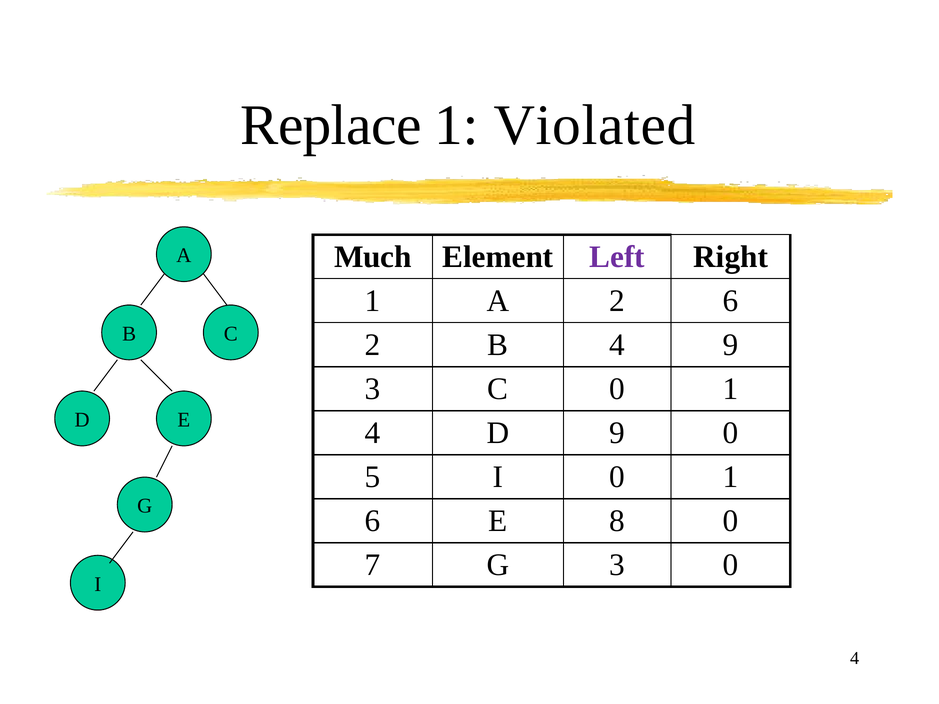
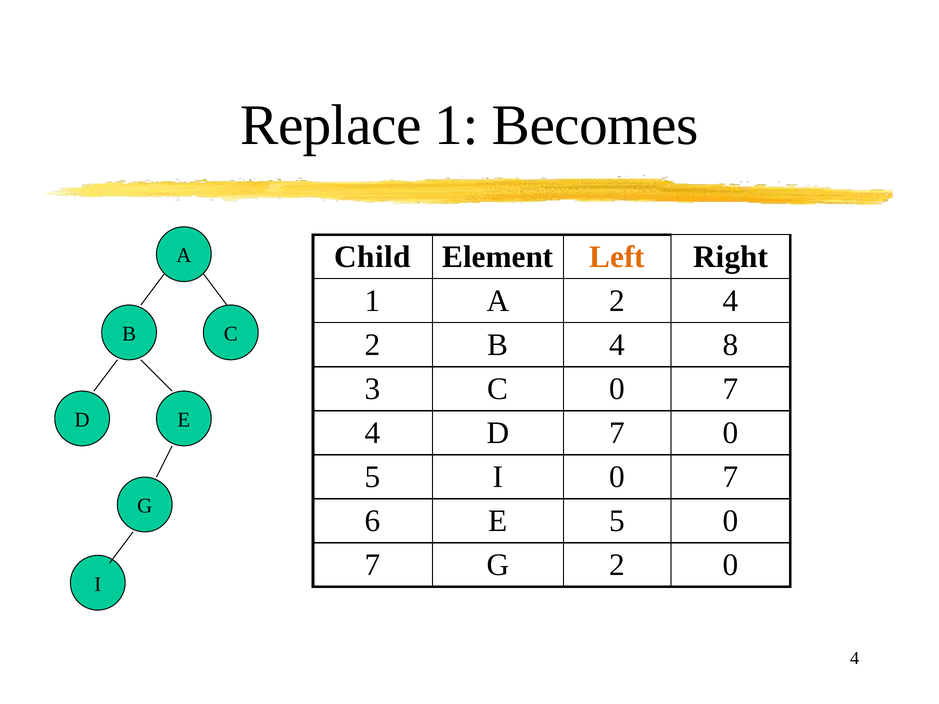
Violated: Violated -> Becomes (595, 125)
Much: Much -> Child (373, 257)
Left colour: purple -> orange (617, 257)
2 6: 6 -> 4 (731, 301)
4 9: 9 -> 8 (731, 345)
C 0 1: 1 -> 7 (731, 389)
D 9: 9 -> 7 (617, 433)
I 0 1: 1 -> 7 (731, 477)
E 8: 8 -> 5 (617, 521)
G 3: 3 -> 2 (617, 565)
